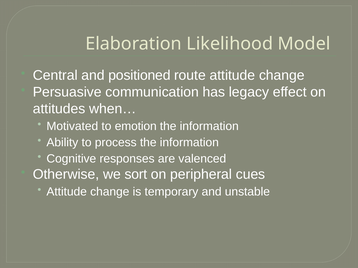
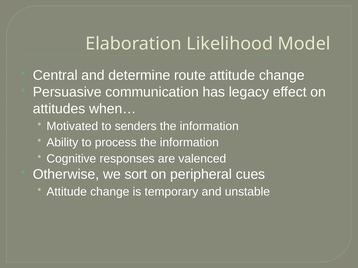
positioned: positioned -> determine (139, 76)
emotion: emotion -> senders (136, 126)
